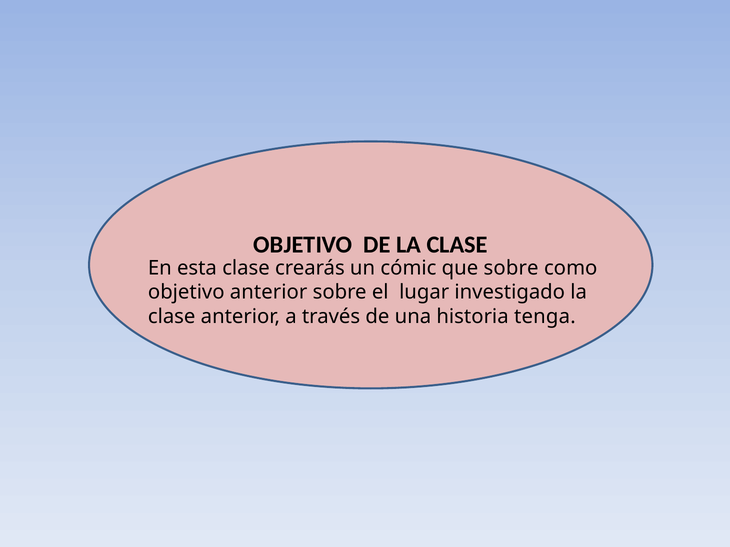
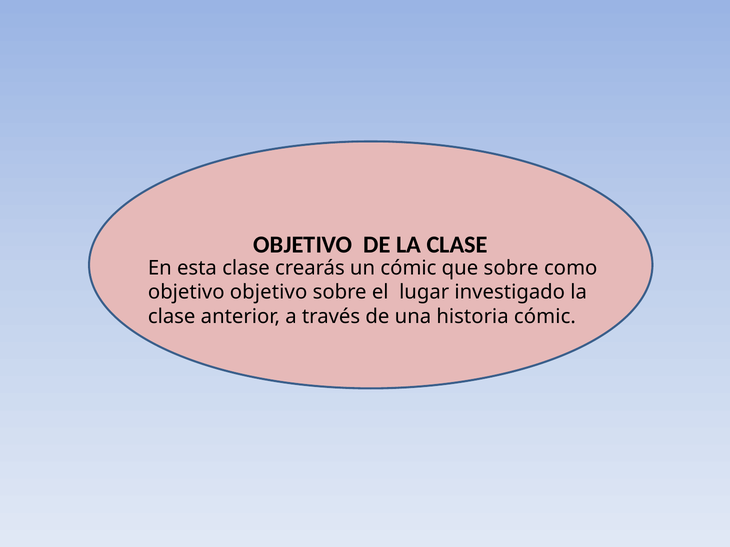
objetivo anterior: anterior -> objetivo (269, 292)
historia tenga: tenga -> cómic (545, 317)
